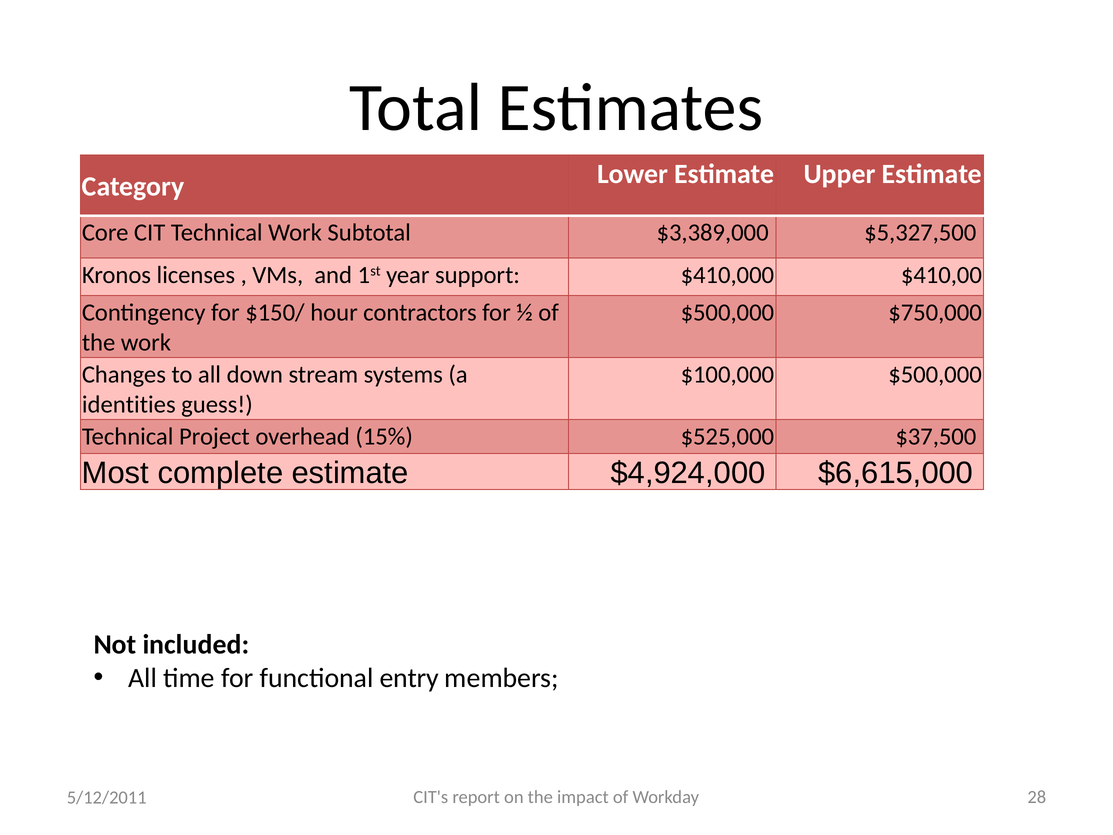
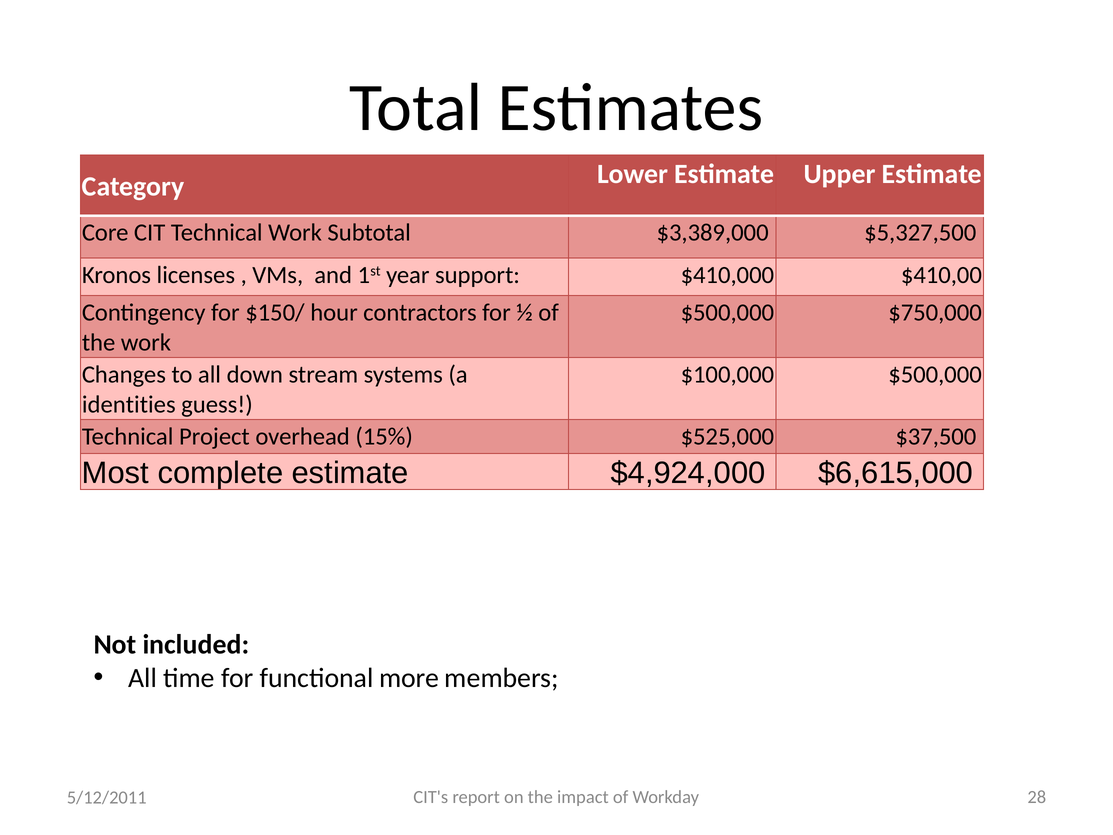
entry: entry -> more (409, 678)
